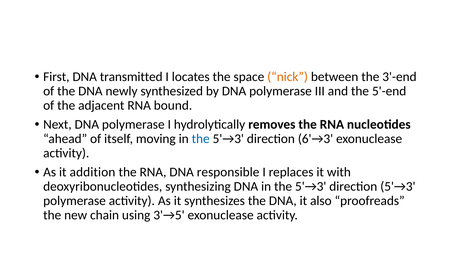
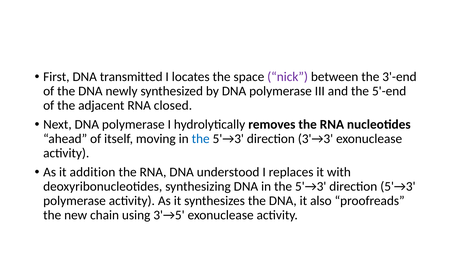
nick colour: orange -> purple (288, 77)
bound: bound -> closed (173, 106)
6'→3: 6'→3 -> 3'→3 (315, 139)
responsible: responsible -> understood (228, 172)
